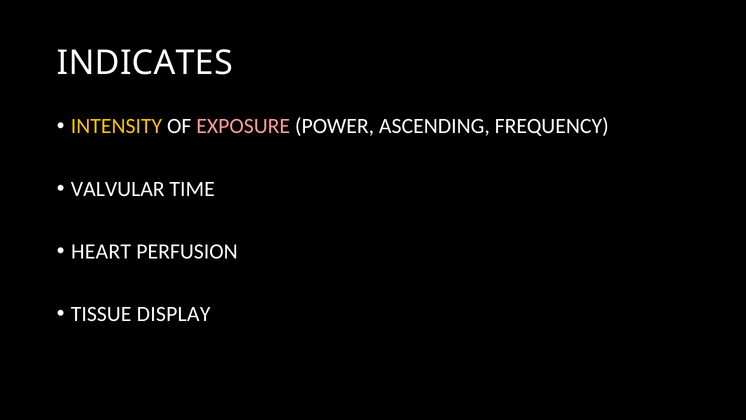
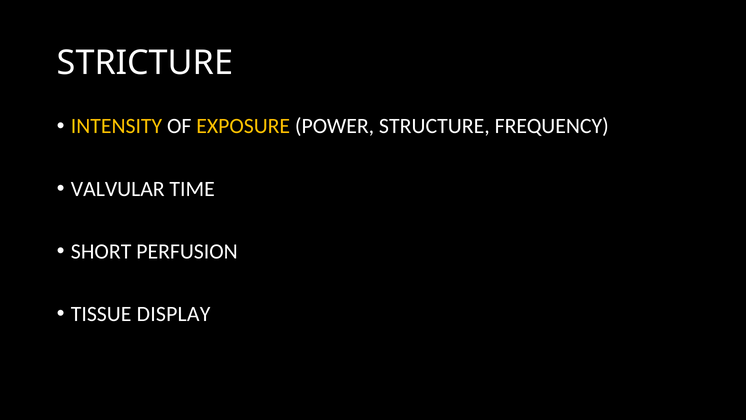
INDICATES: INDICATES -> STRICTURE (145, 63)
EXPOSURE colour: pink -> yellow (243, 126)
ASCENDING: ASCENDING -> STRUCTURE (434, 126)
HEART: HEART -> SHORT (101, 251)
